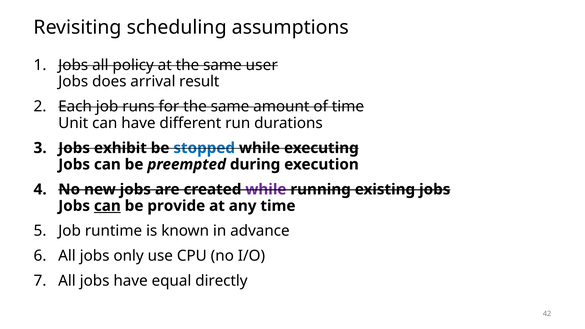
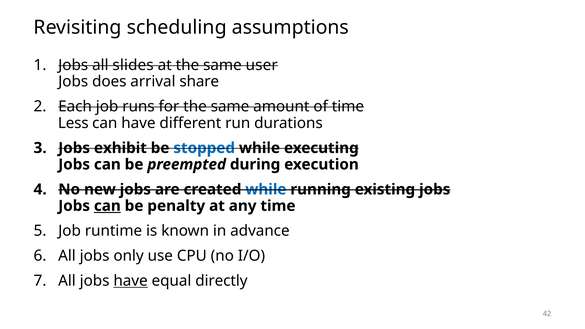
policy: policy -> slides (133, 65)
result: result -> share (199, 82)
Unit: Unit -> Less (73, 123)
while colour: purple -> blue (266, 189)
provide: provide -> penalty (176, 206)
have underline: none -> present (131, 281)
